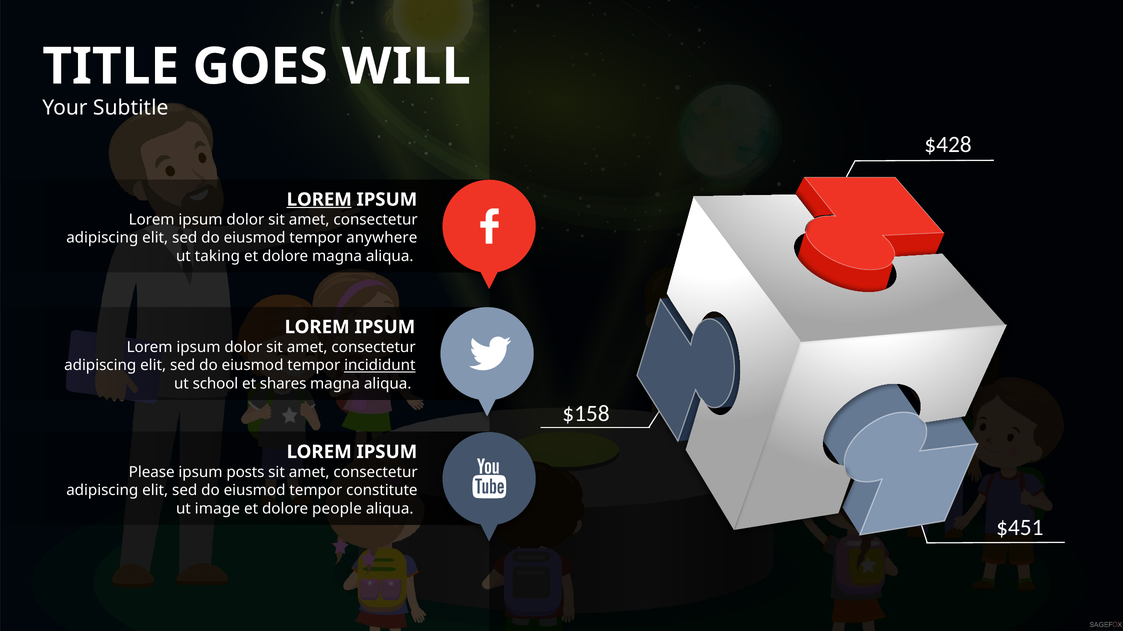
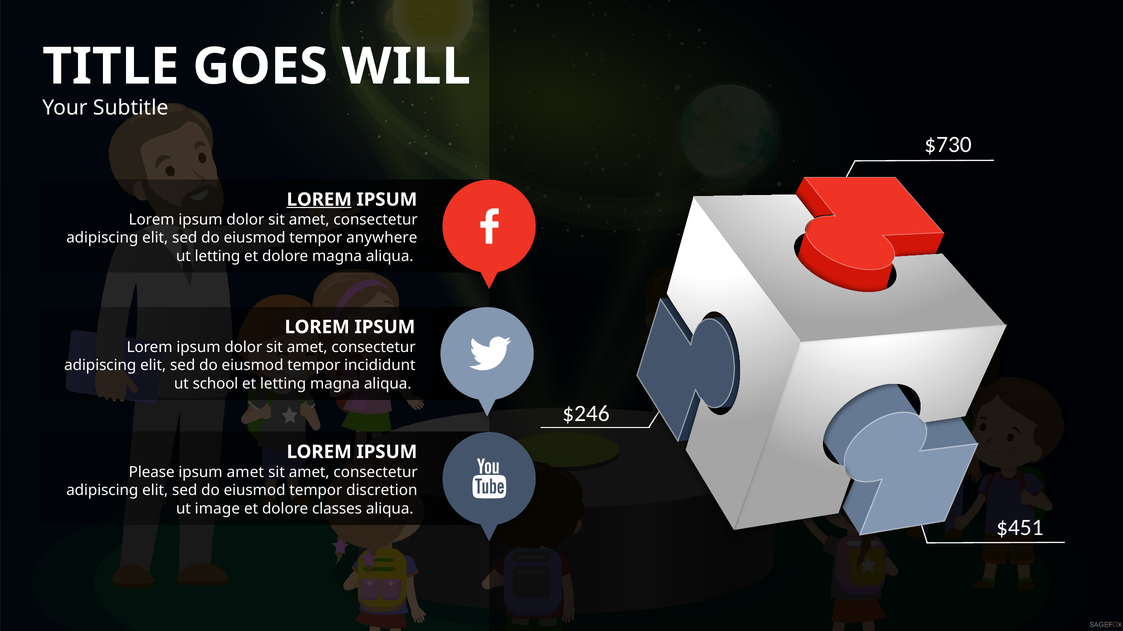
$428: $428 -> $730 (948, 145)
ut taking: taking -> letting (217, 256)
incididunt underline: present -> none (380, 366)
et shares: shares -> letting (283, 384)
$158: $158 -> $246 (586, 414)
ipsum posts: posts -> amet (245, 473)
constitute: constitute -> discretion (382, 491)
people: people -> classes (337, 509)
